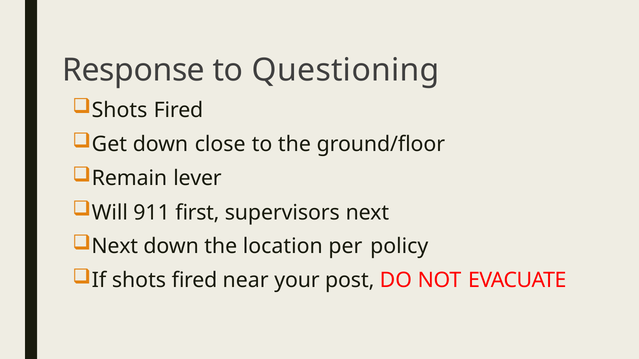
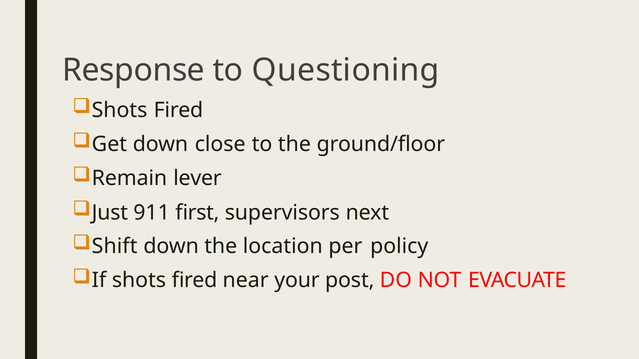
Will: Will -> Just (110, 213)
Next: Next -> Shift (115, 247)
